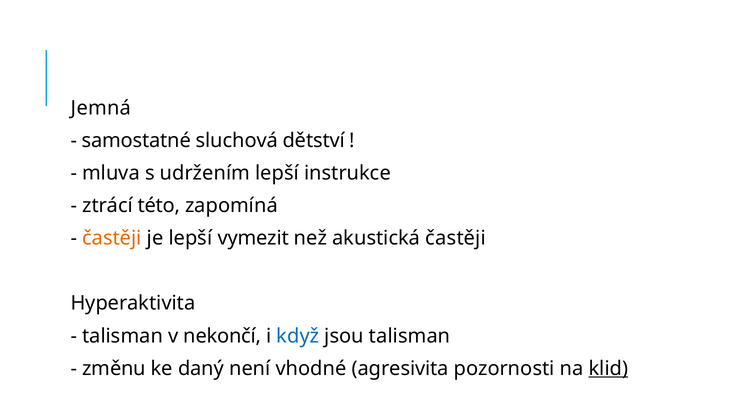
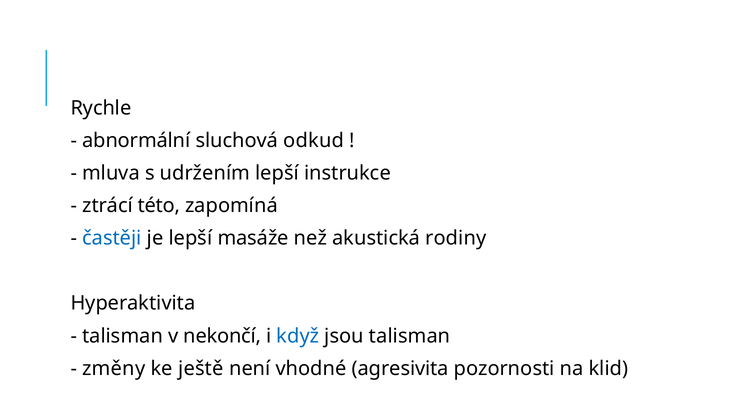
Jemná: Jemná -> Rychle (101, 108)
samostatné: samostatné -> abnormální (136, 141)
dětství: dětství -> odkud (314, 141)
častěji colour: orange -> blue (112, 238)
vymezit: vymezit -> masáže (253, 238)
akustická častěji: častěji -> rodiny (456, 238)
změnu: změnu -> změny (114, 368)
daný: daný -> ještě (201, 368)
klid underline: present -> none (608, 368)
